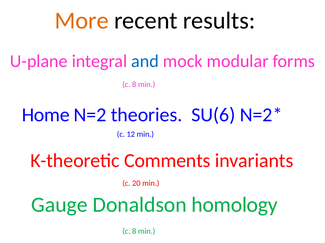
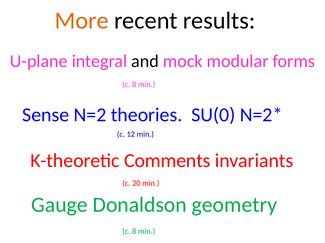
and colour: blue -> black (145, 61)
Home: Home -> Sense (46, 115)
SU(6: SU(6 -> SU(0 (213, 115)
homology: homology -> geometry (234, 205)
